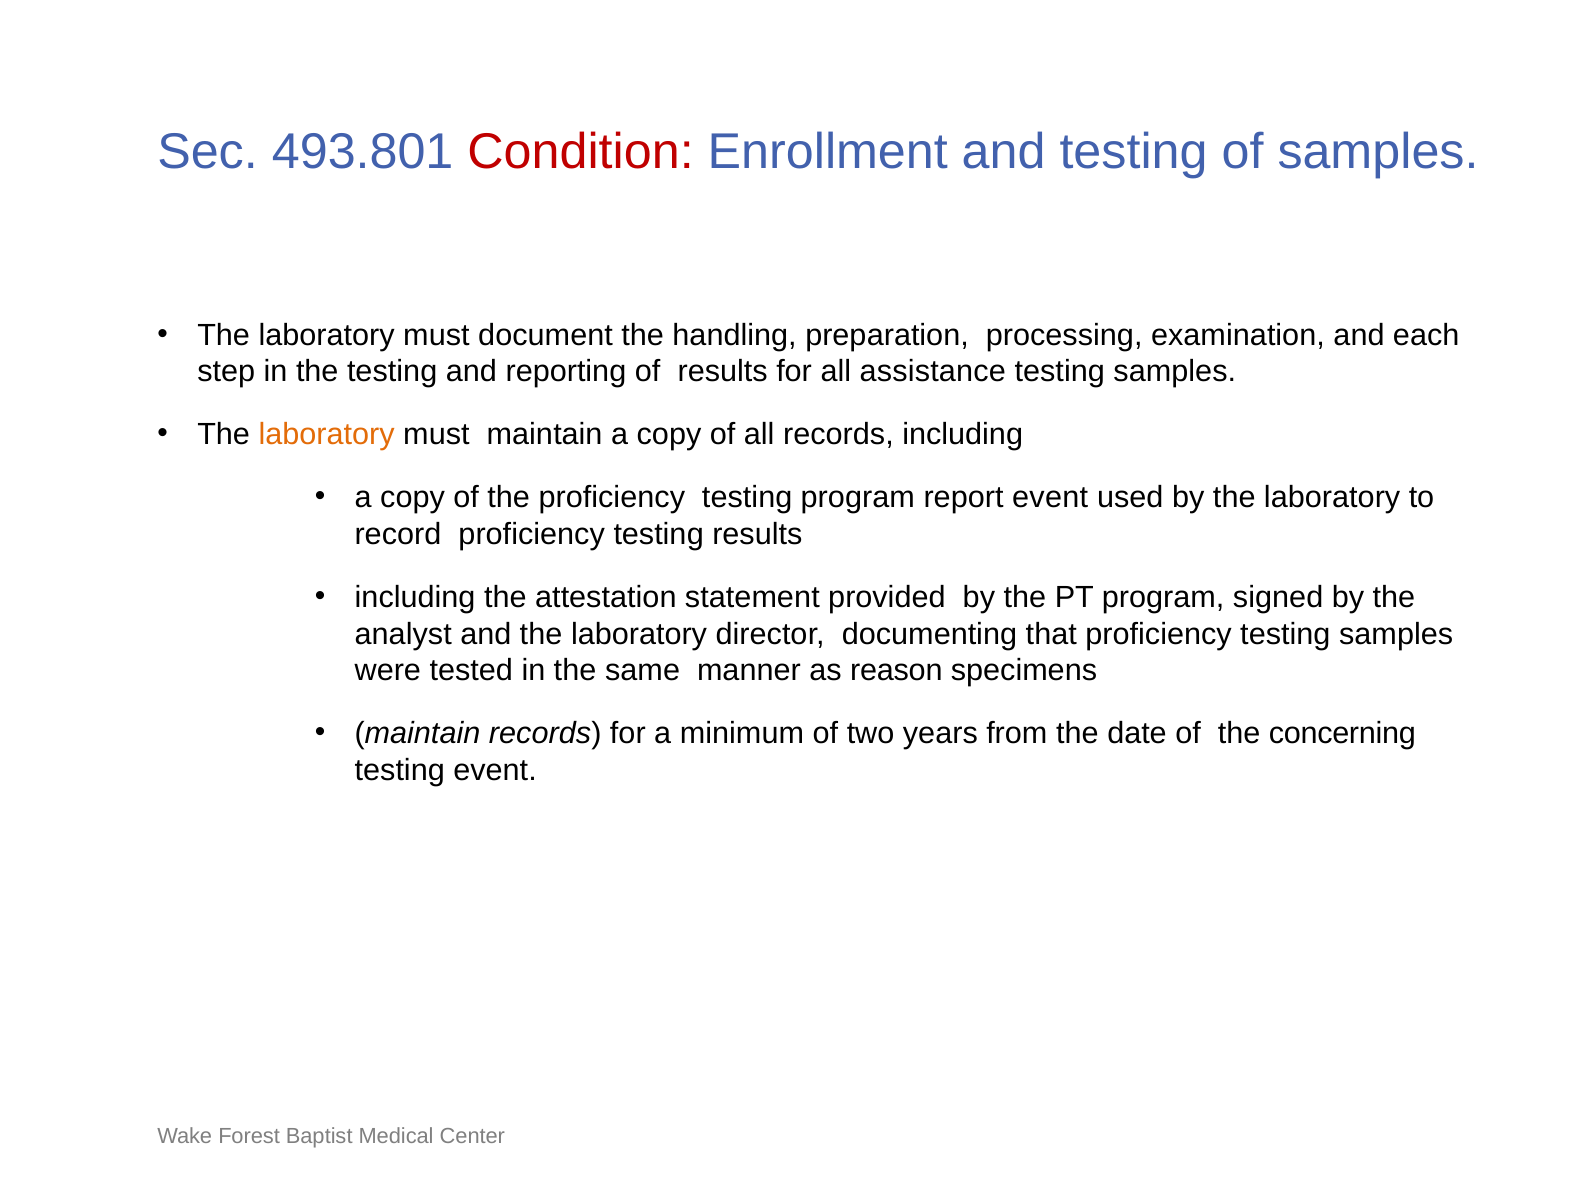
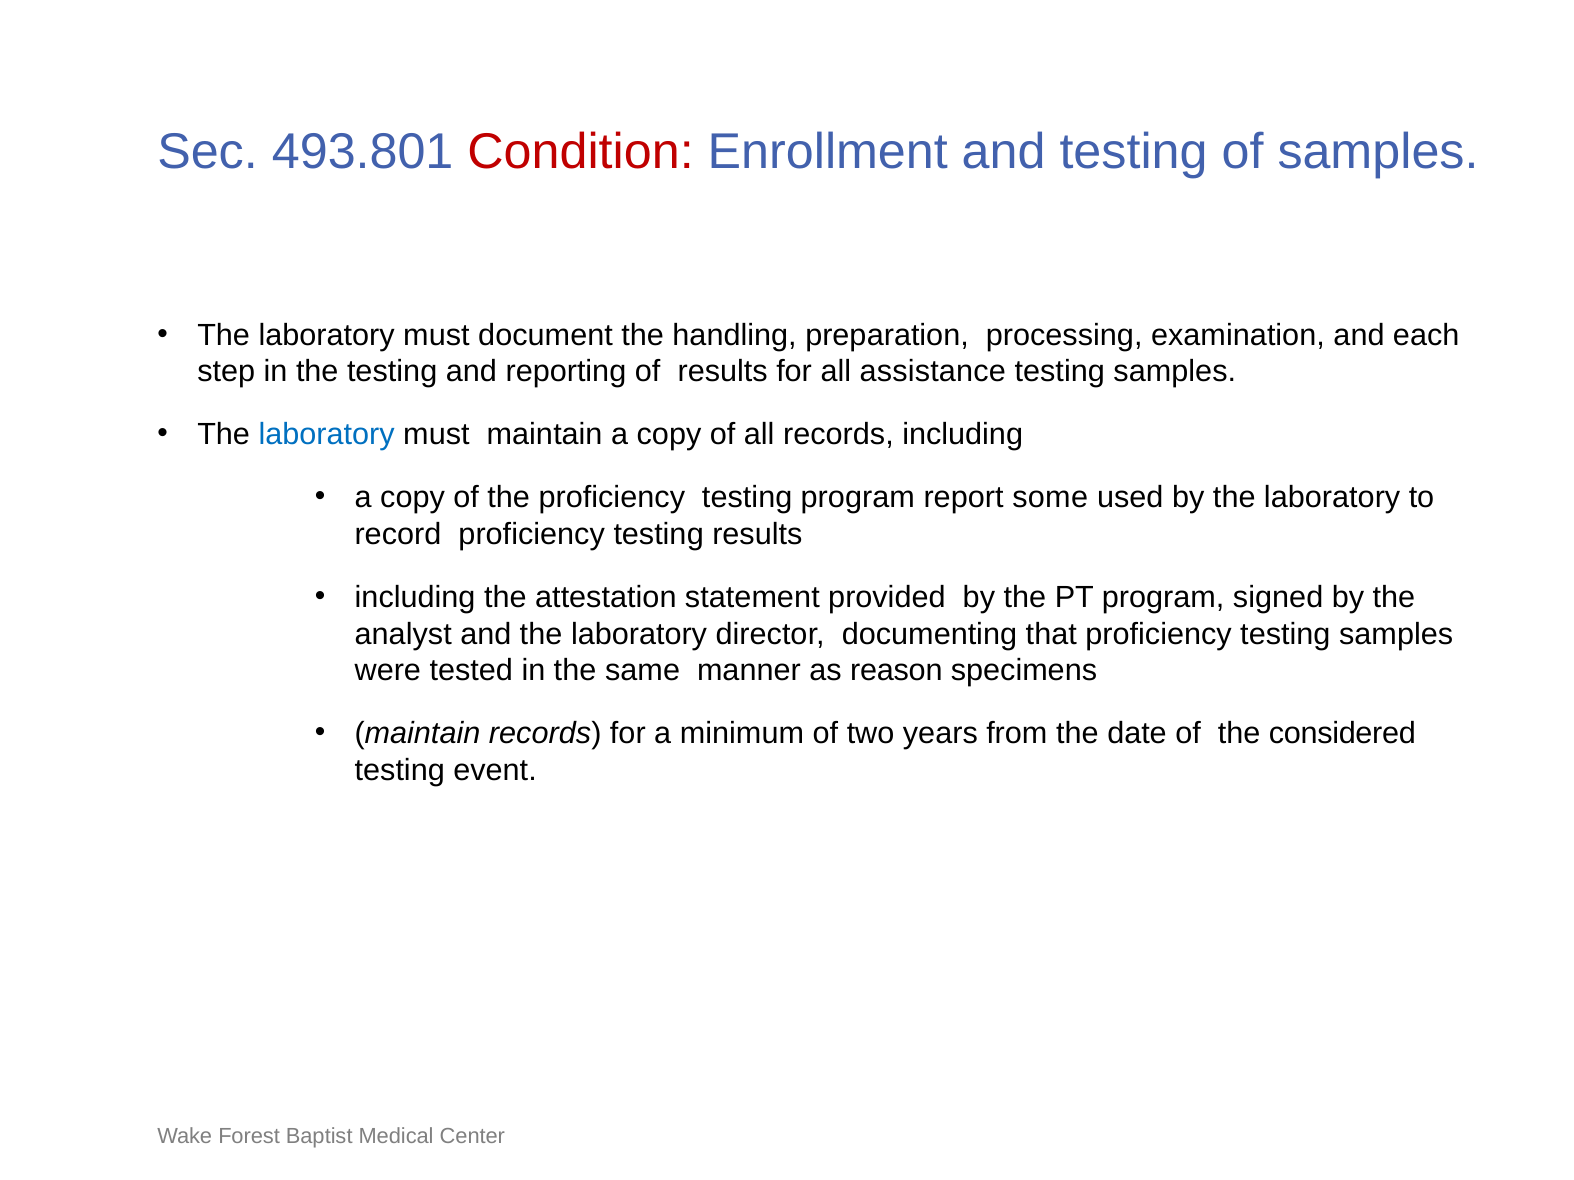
laboratory colour: orange -> blue (327, 435)
report event: event -> some (1050, 498)
concerning: concerning -> considered (1342, 734)
